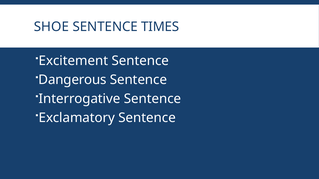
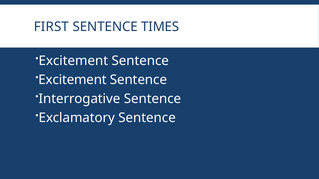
SHOE: SHOE -> FIRST (51, 27)
Dangerous: Dangerous -> Excitement (73, 80)
